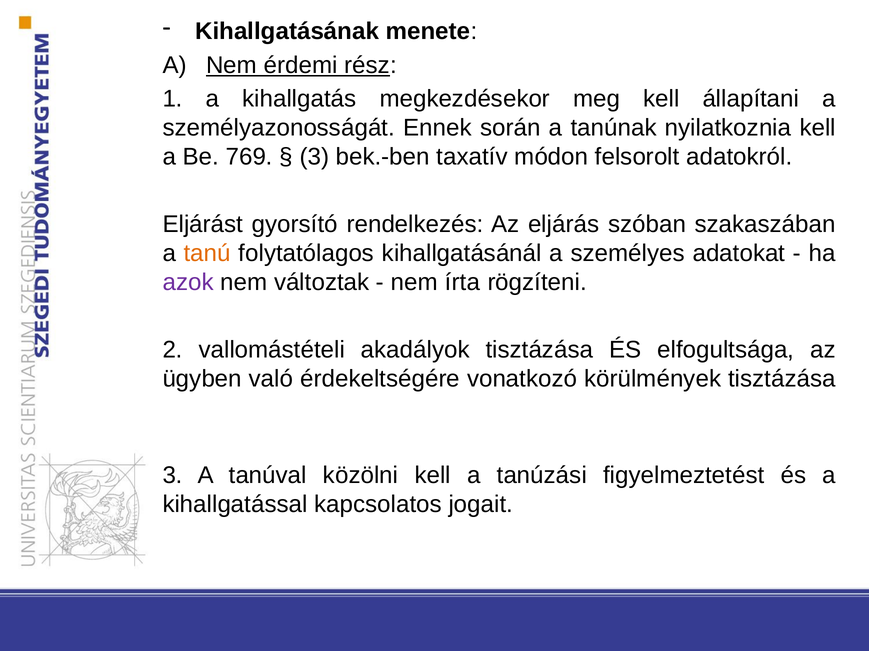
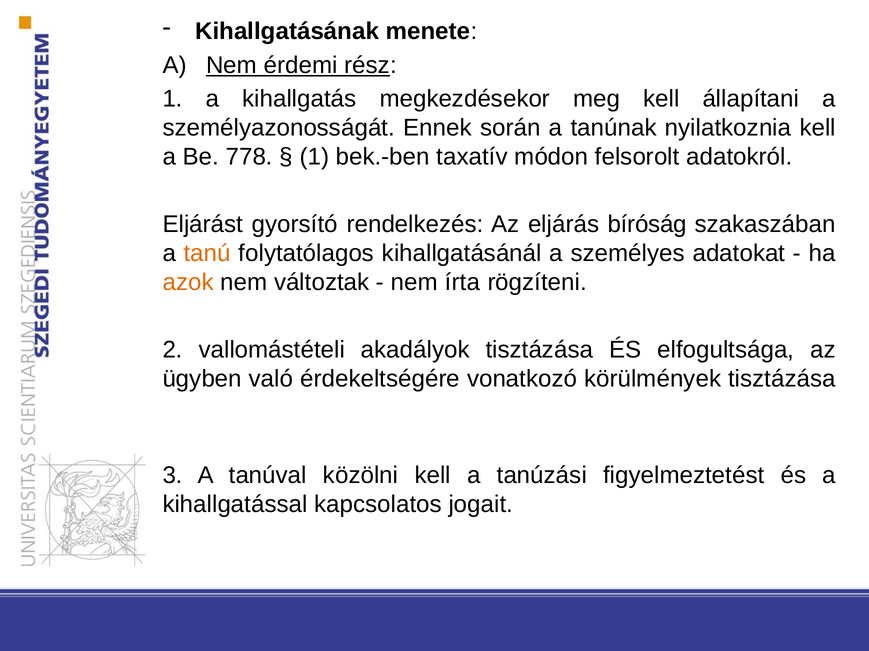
769: 769 -> 778 (249, 157)
3: 3 -> 1 (314, 157)
szóban: szóban -> bíróság (647, 225)
azok colour: purple -> orange (188, 283)
